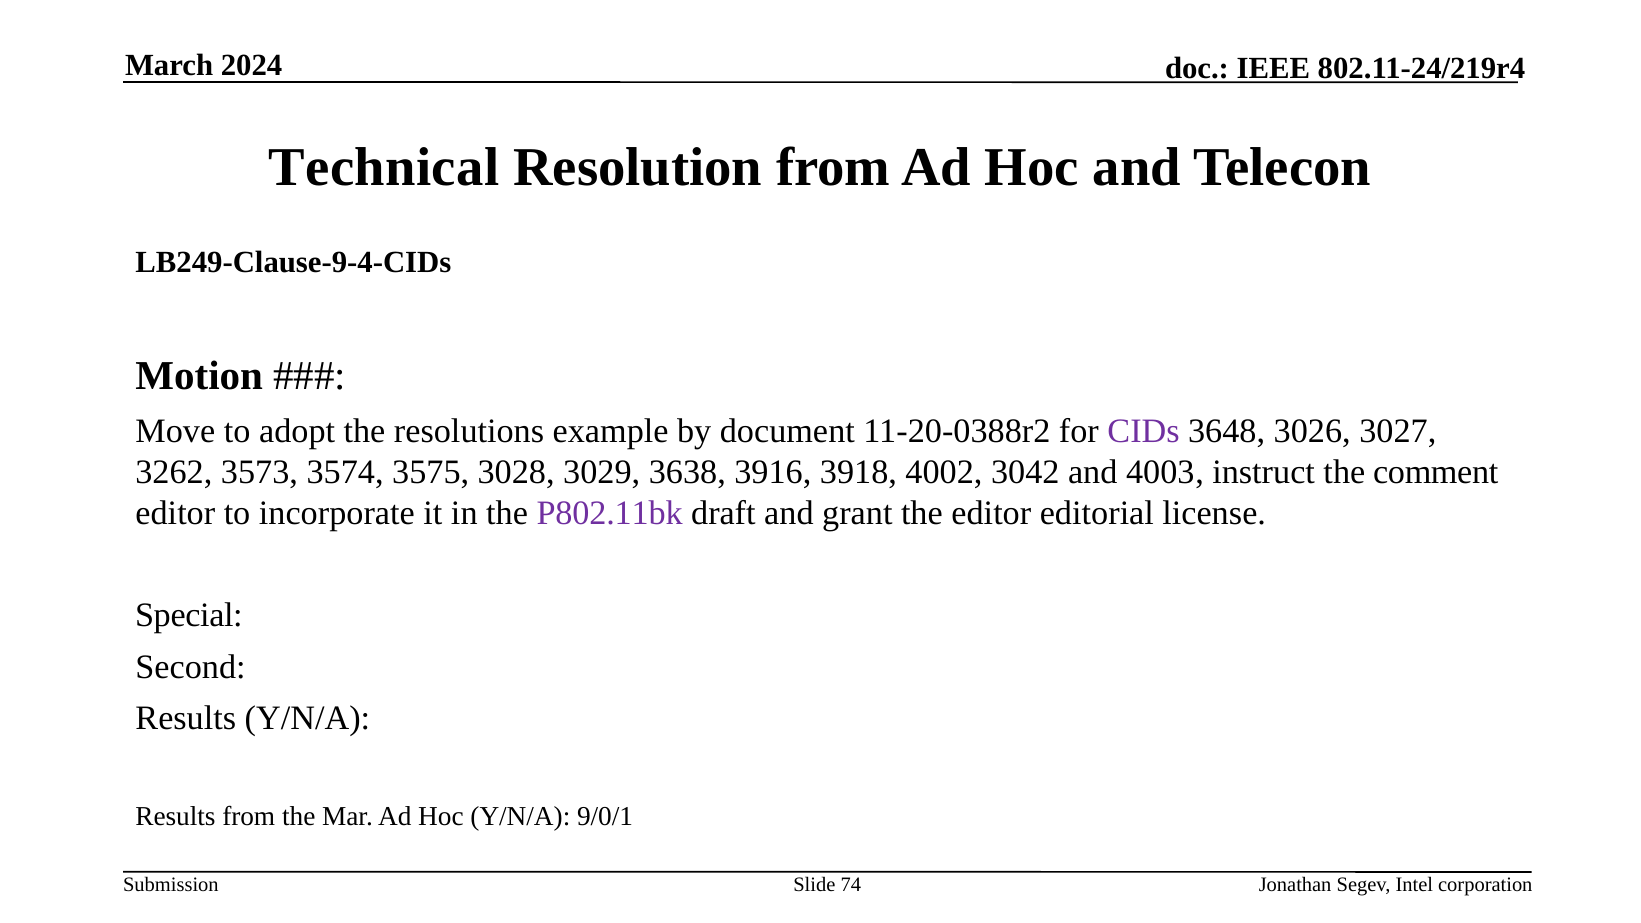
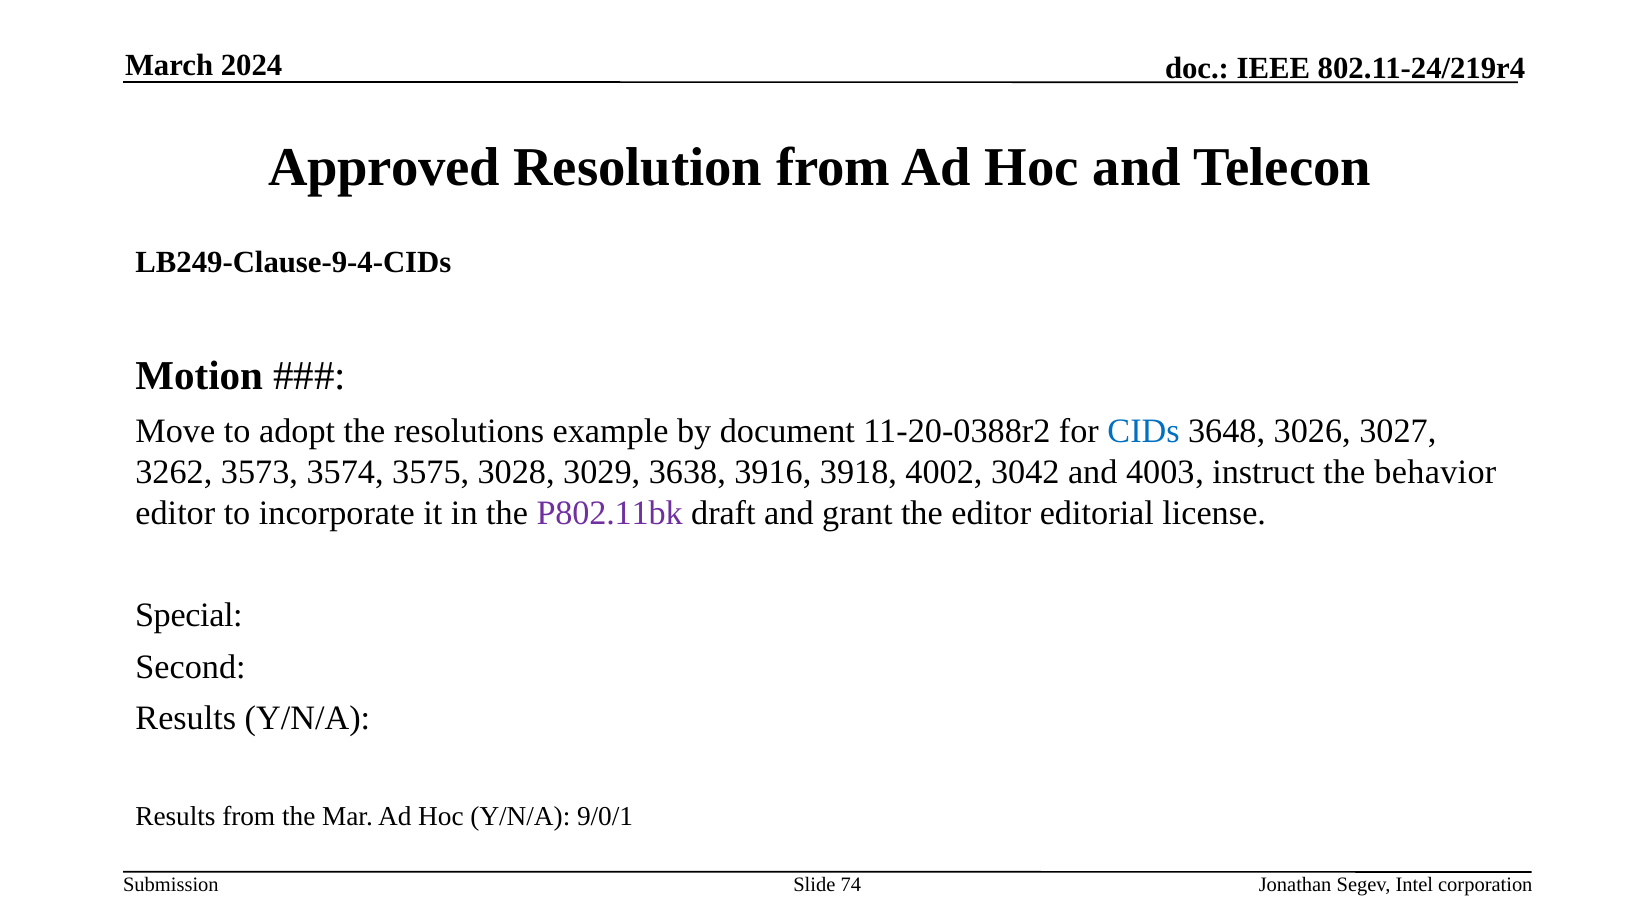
Technical: Technical -> Approved (384, 168)
CIDs colour: purple -> blue (1144, 431)
comment: comment -> behavior (1435, 472)
